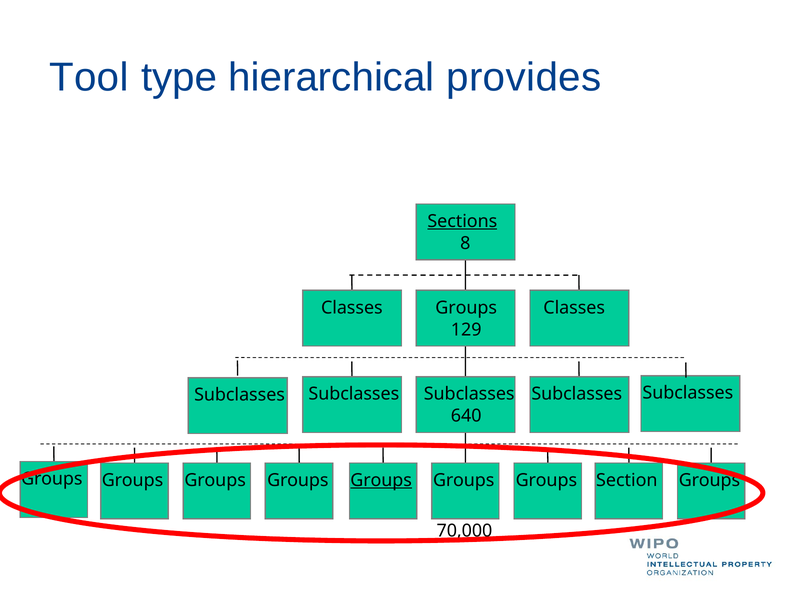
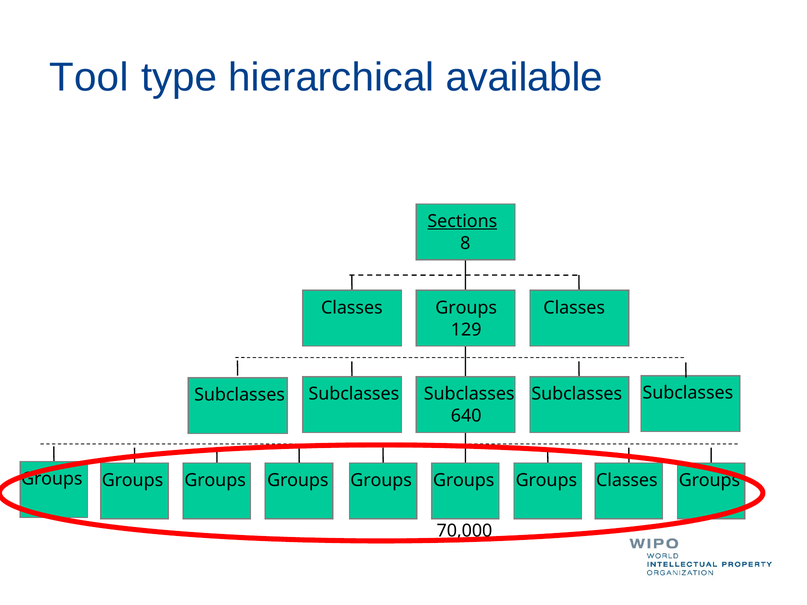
provides: provides -> available (524, 77)
Groups underline: present -> none (381, 481)
Groups Section: Section -> Classes (627, 481)
